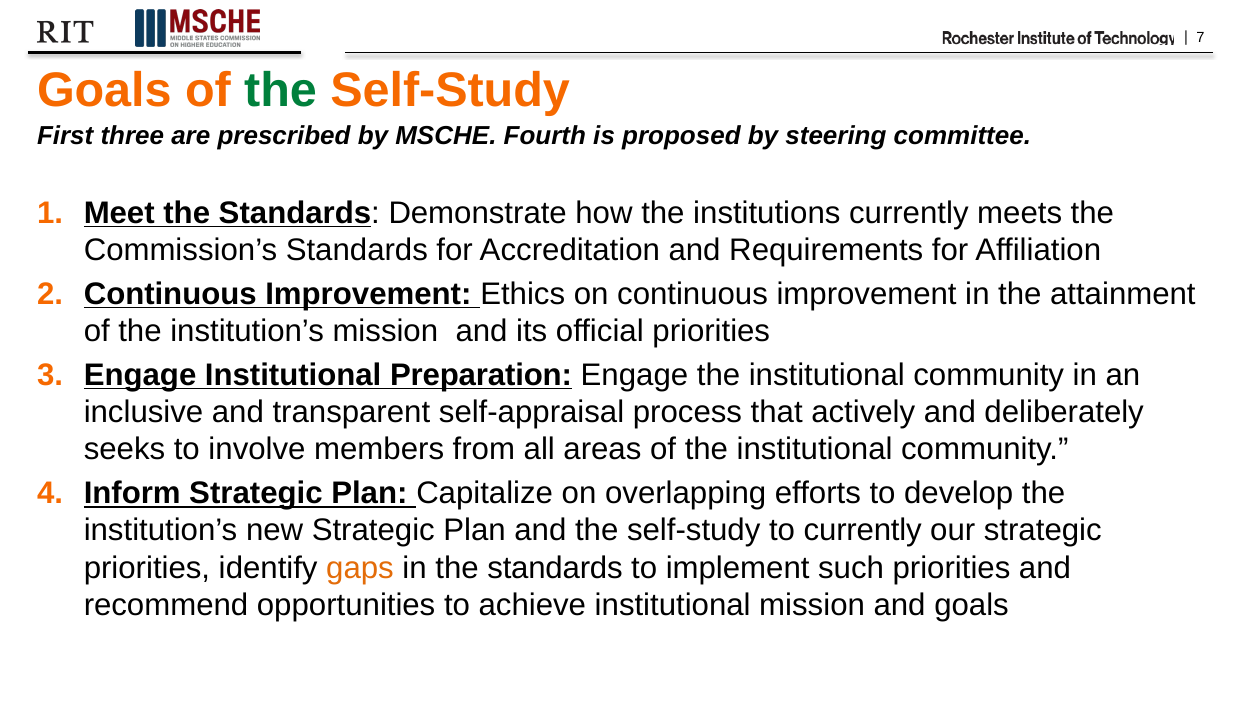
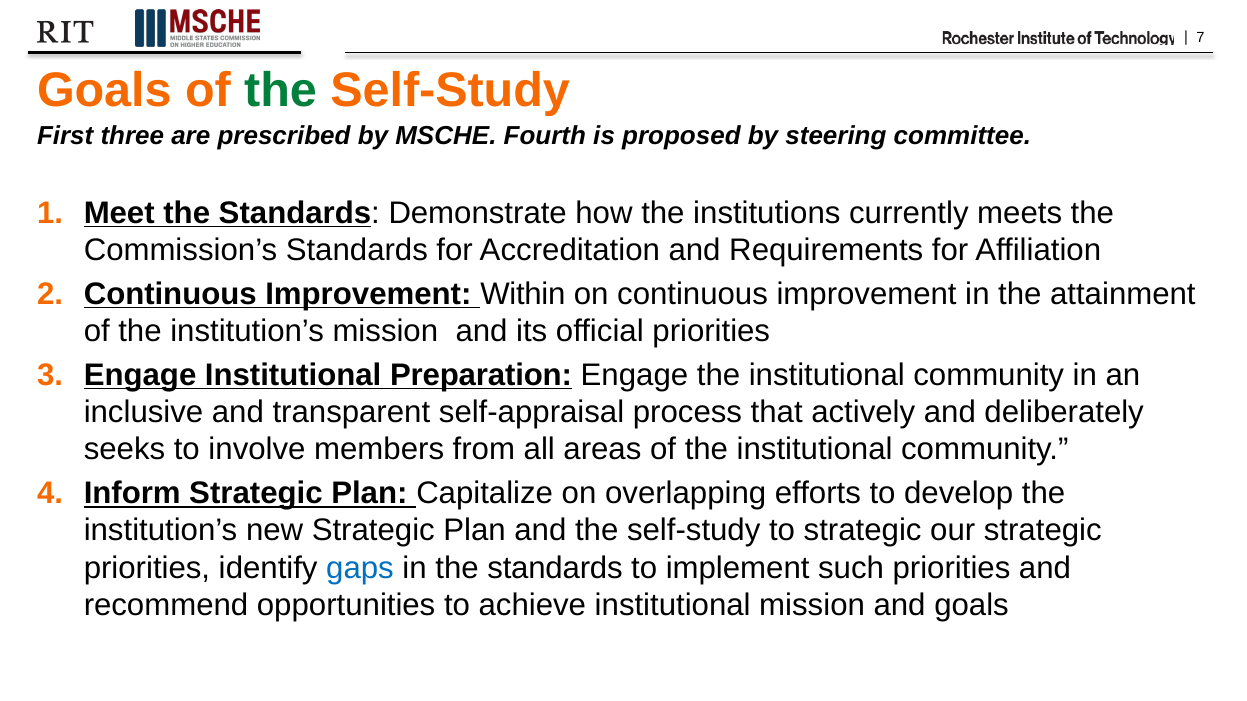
Ethics: Ethics -> Within (523, 294)
to currently: currently -> strategic (863, 531)
gaps colour: orange -> blue (360, 568)
